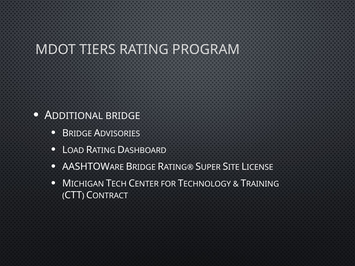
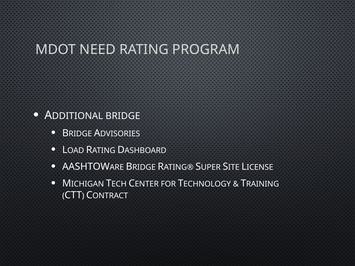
TIERS: TIERS -> NEED (98, 50)
